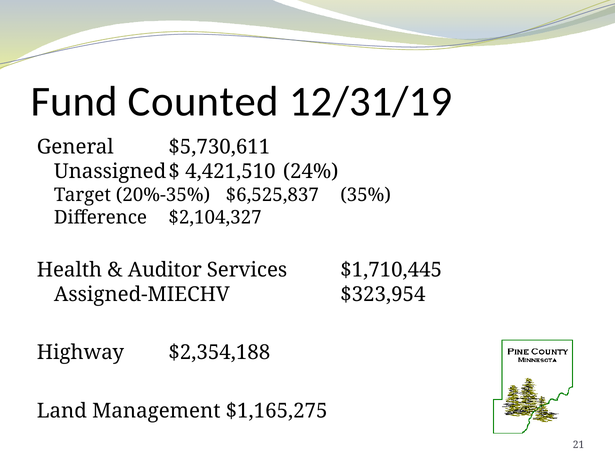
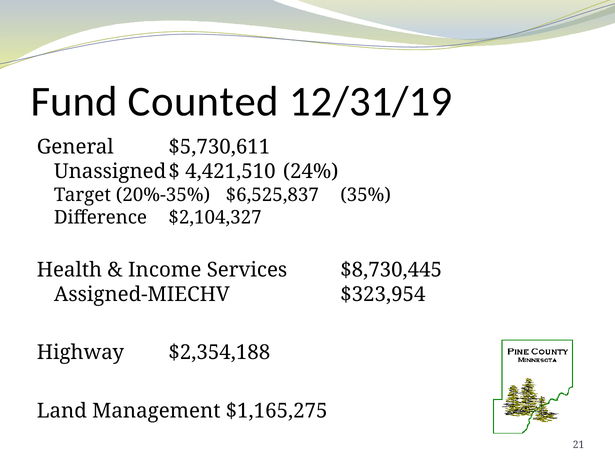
Auditor: Auditor -> Income (165, 270)
$1,710,445: $1,710,445 -> $8,730,445 (391, 270)
